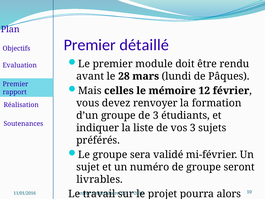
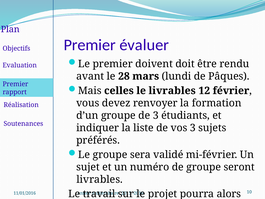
détaillé: détaillé -> évaluer (144, 45)
module: module -> doivent (154, 64)
le mémoire: mémoire -> livrables (172, 91)
